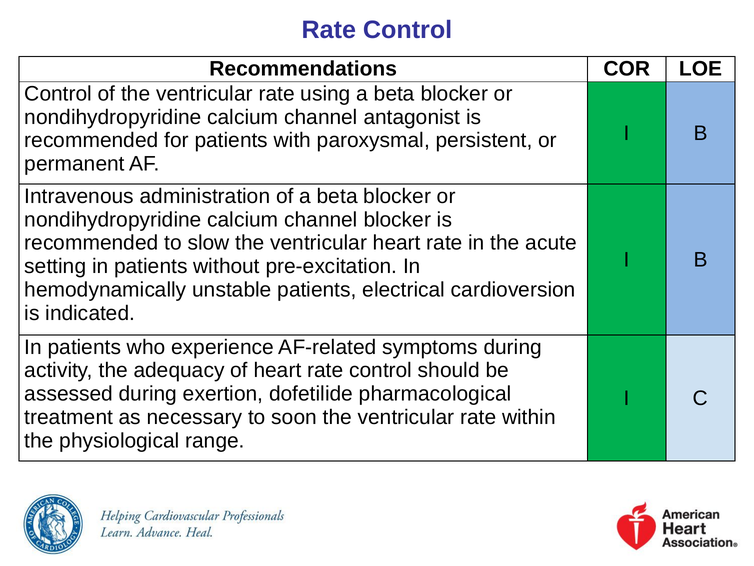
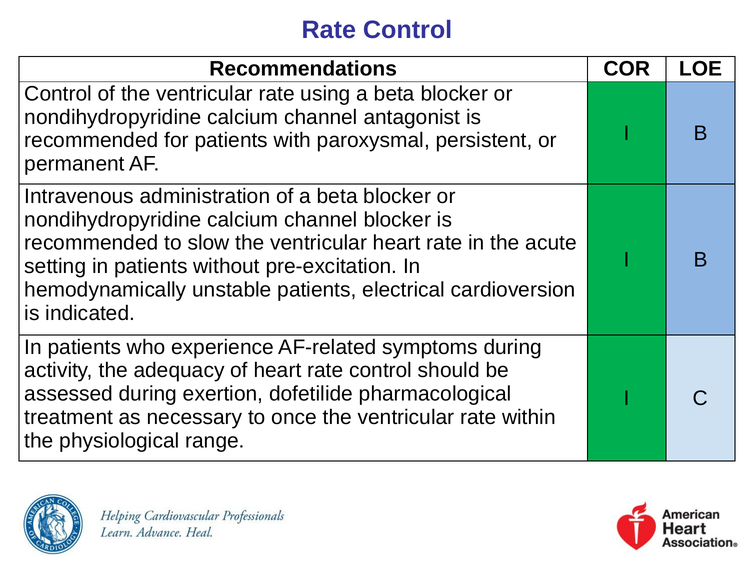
soon: soon -> once (294, 417)
